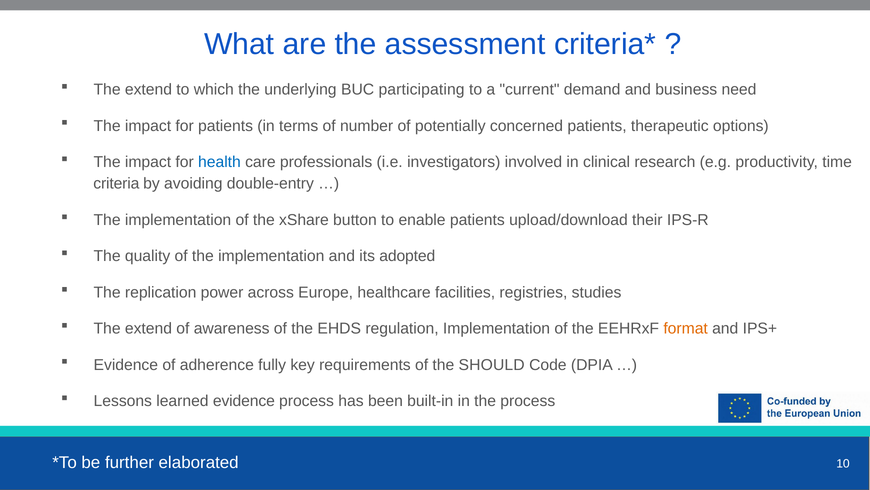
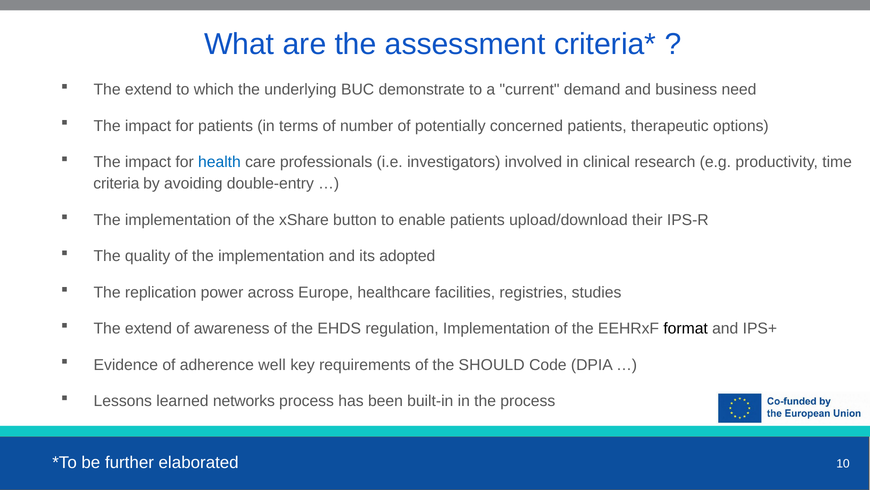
participating: participating -> demonstrate (422, 90)
format colour: orange -> black (686, 328)
fully: fully -> well (272, 364)
learned evidence: evidence -> networks (244, 401)
